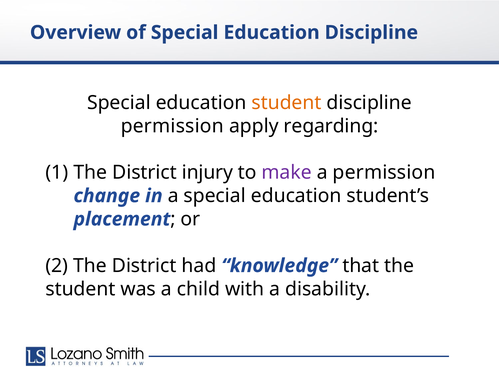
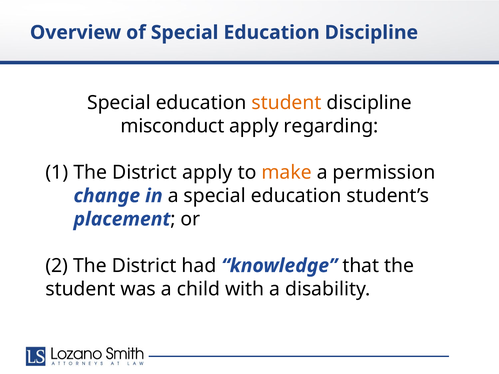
permission: permission -> misconduct (172, 126)
District injury: injury -> apply (207, 173)
make colour: purple -> orange (287, 173)
